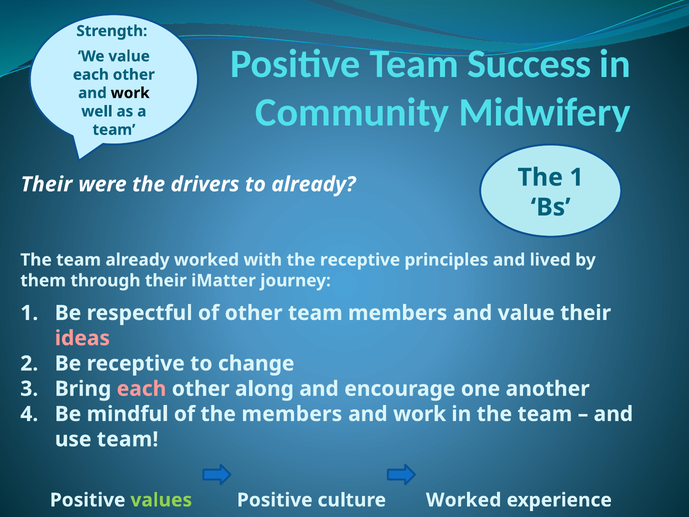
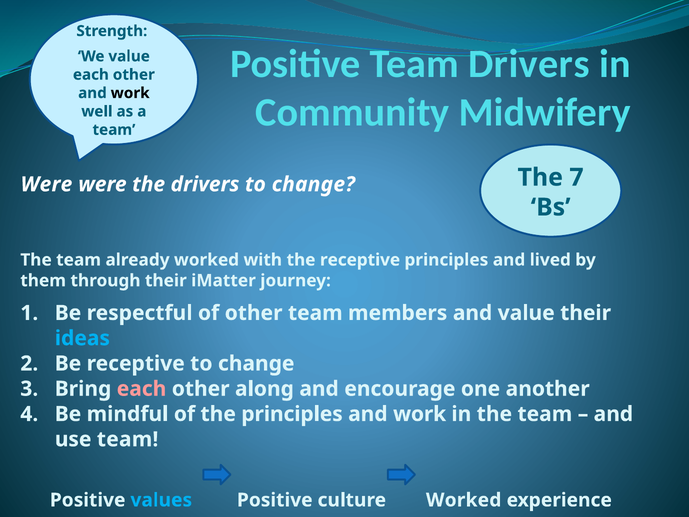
Team Success: Success -> Drivers (529, 64)
The 1: 1 -> 7 (577, 177)
Their: Their -> Were (46, 184)
drivers to already: already -> change (313, 184)
ideas colour: pink -> light blue (82, 338)
the members: members -> principles (292, 414)
values colour: light green -> light blue (161, 500)
